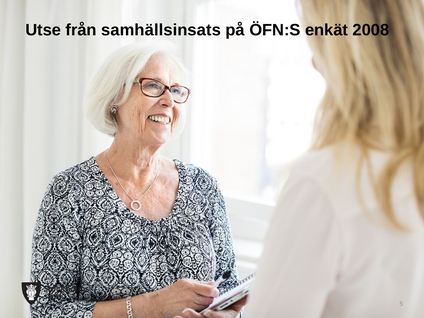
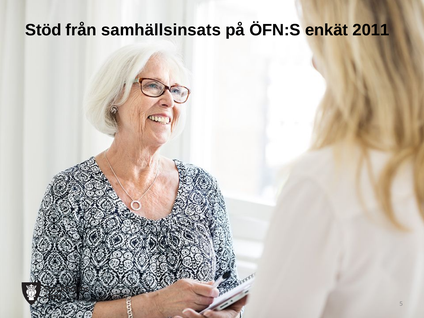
Utse: Utse -> Stöd (43, 30)
2008: 2008 -> 2011 (371, 30)
